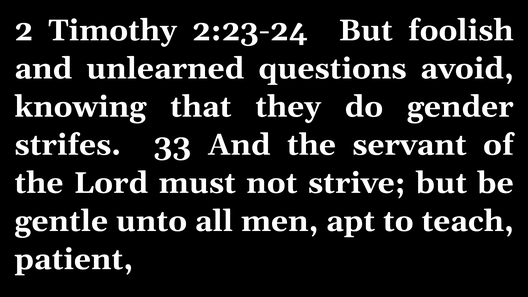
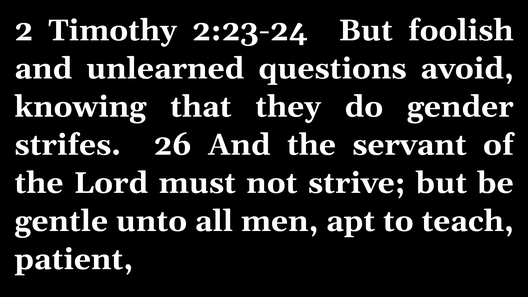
33: 33 -> 26 (173, 145)
